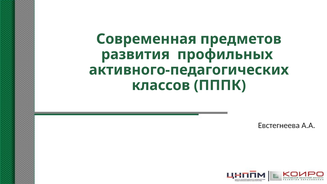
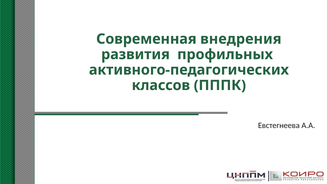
предметов: предметов -> внедрения (241, 39)
